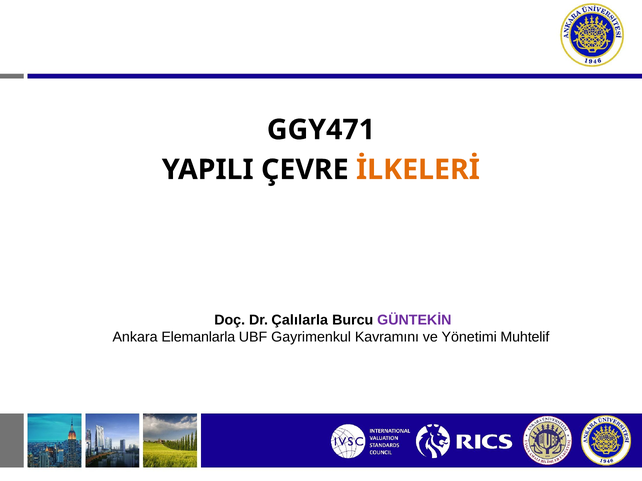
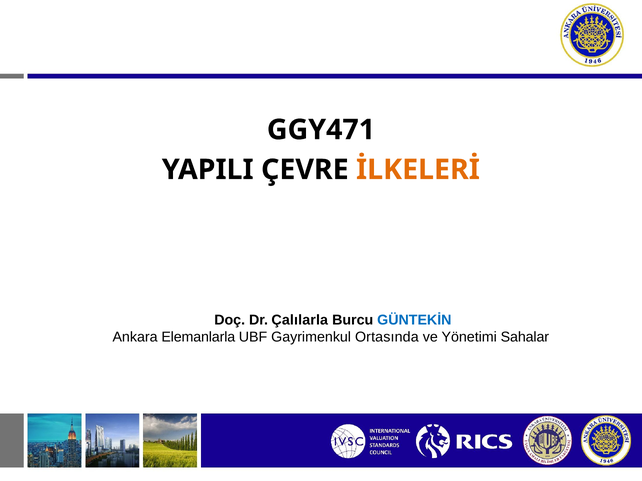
GÜNTEKİN colour: purple -> blue (414, 320)
Kavramını: Kavramını -> Ortasında (387, 338)
Muhtelif: Muhtelif -> Sahalar (525, 338)
